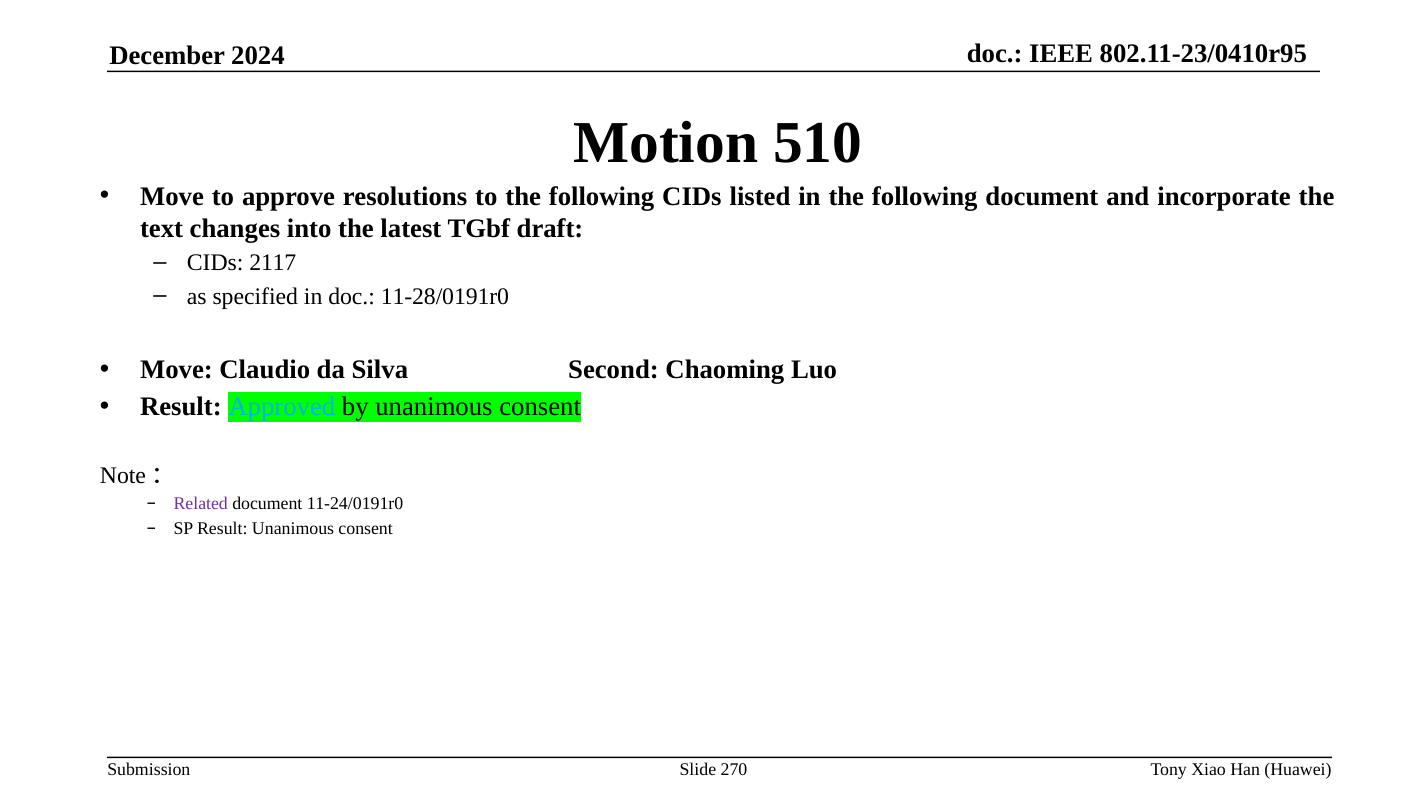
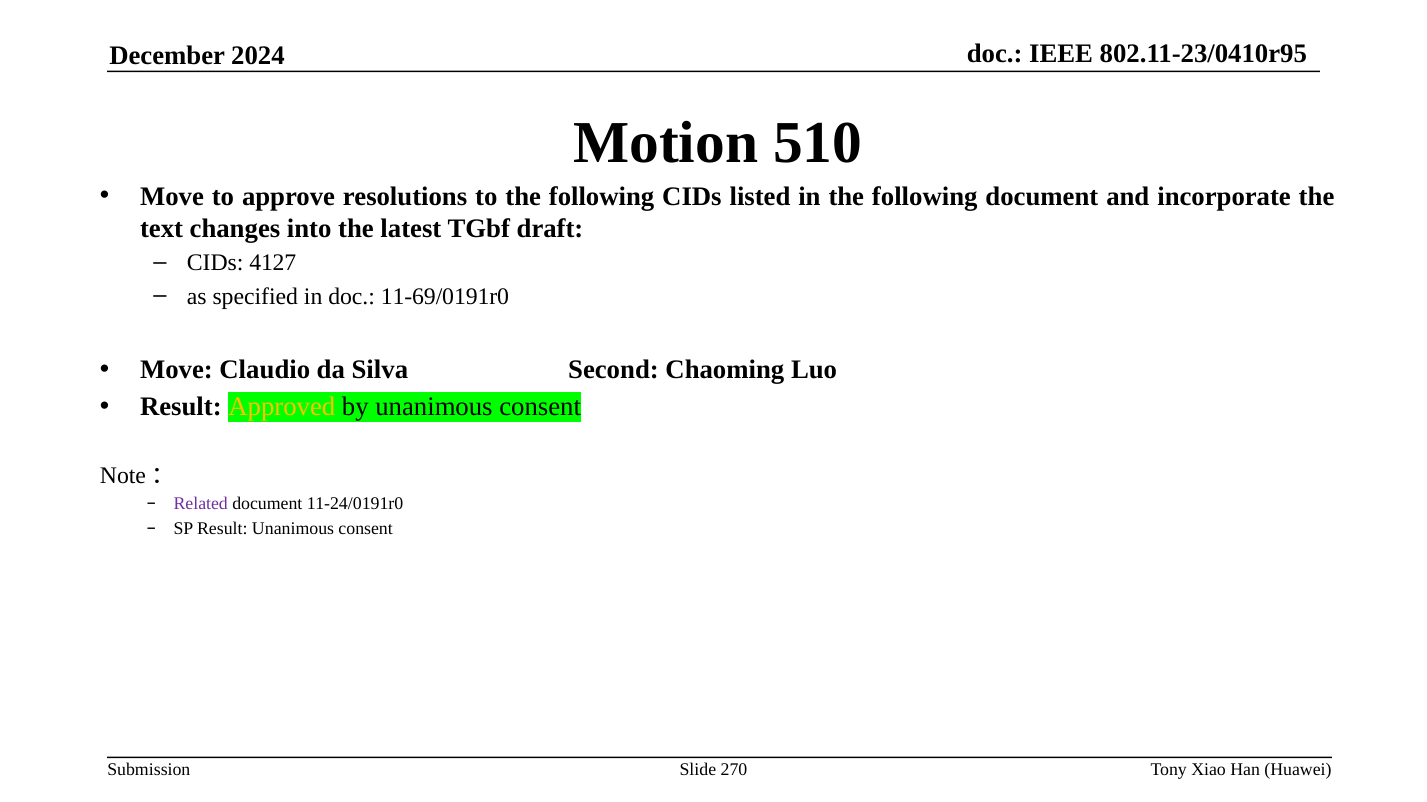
2117: 2117 -> 4127 (273, 263)
11-28/0191r0: 11-28/0191r0 -> 11-69/0191r0 (445, 297)
Approved colour: light blue -> yellow (282, 407)
